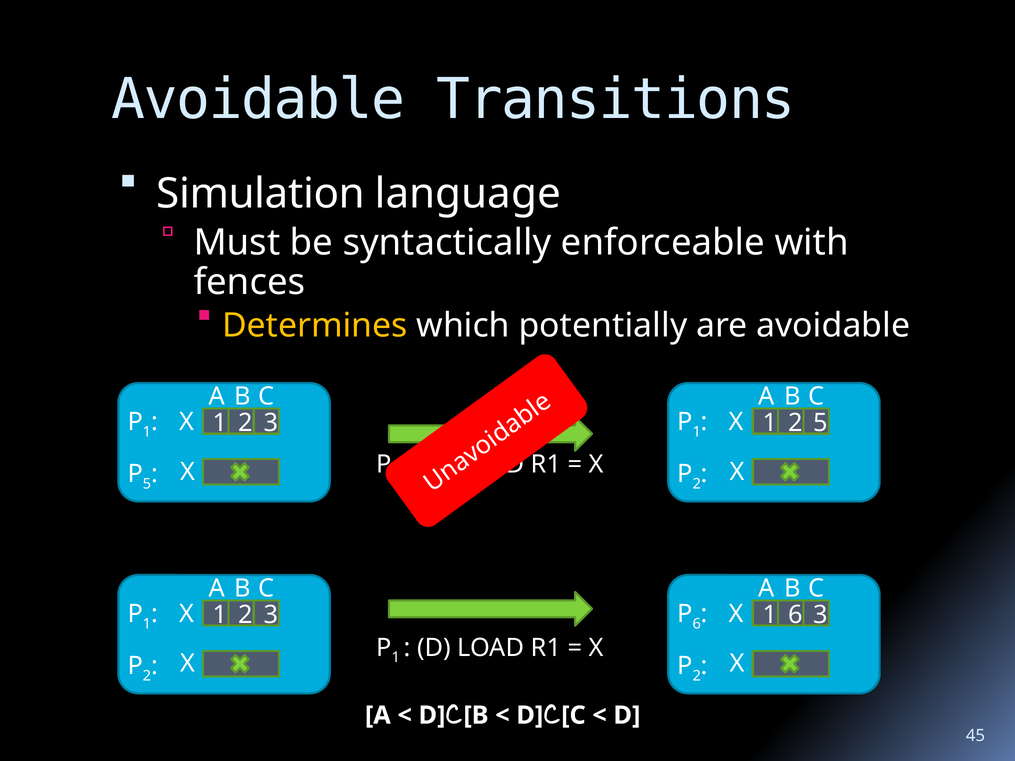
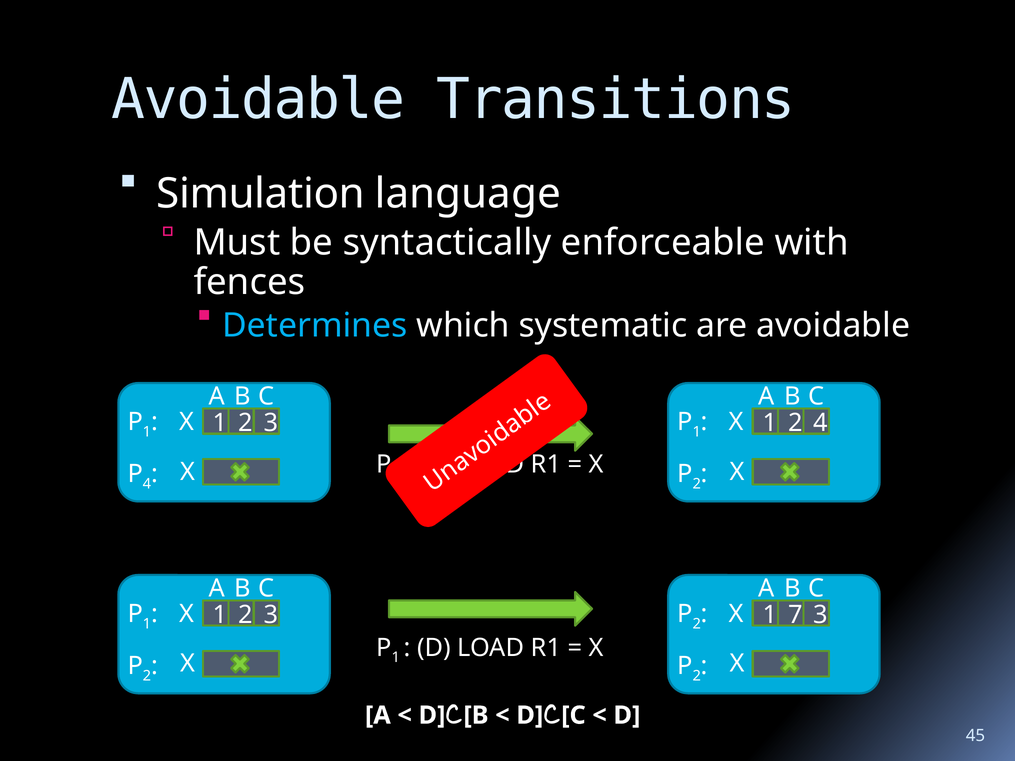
Determines colour: yellow -> light blue (315, 326)
potentially: potentially -> systematic (603, 326)
2 5: 5 -> 4 (821, 423)
5: 5 -> 4 (147, 484)
6: 6 -> 2 (697, 624)
1 6: 6 -> 7 (795, 615)
